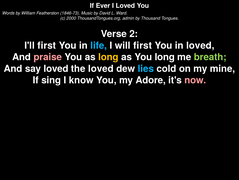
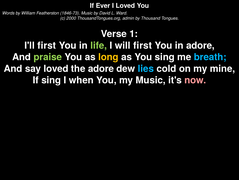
2: 2 -> 1 (134, 34)
life colour: light blue -> light green (99, 45)
in loved: loved -> adore (200, 45)
praise colour: pink -> light green (48, 57)
You long: long -> sing (165, 57)
breath colour: light green -> light blue (210, 57)
the loved: loved -> adore (101, 68)
know: know -> when (81, 80)
my Adore: Adore -> Music (151, 80)
